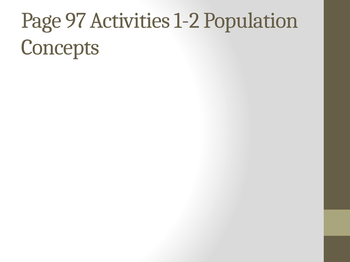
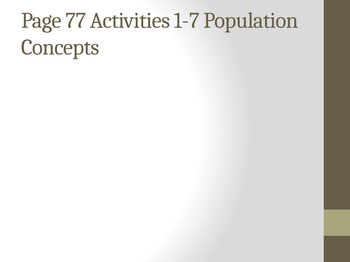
97: 97 -> 77 (76, 21)
1-2: 1-2 -> 1-7 (187, 21)
